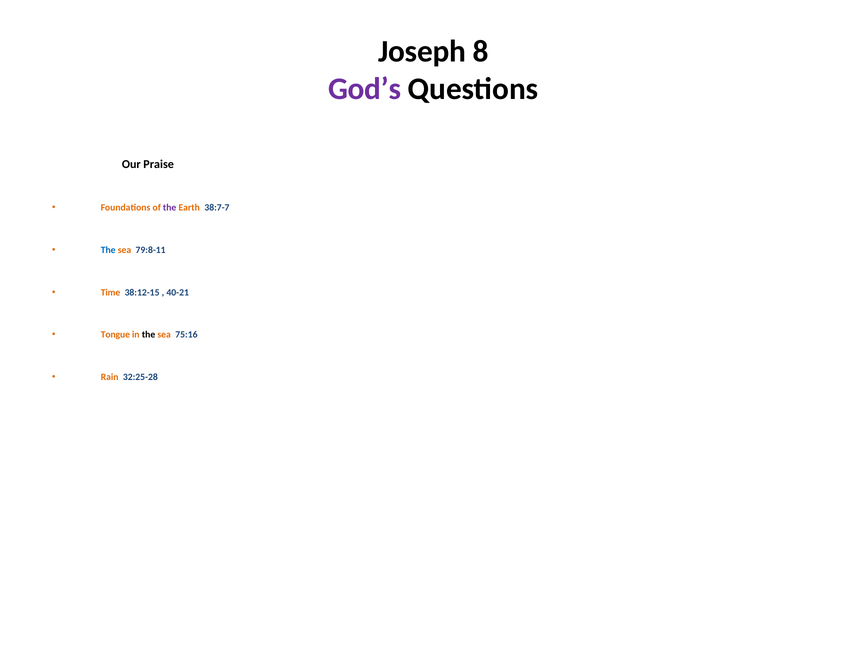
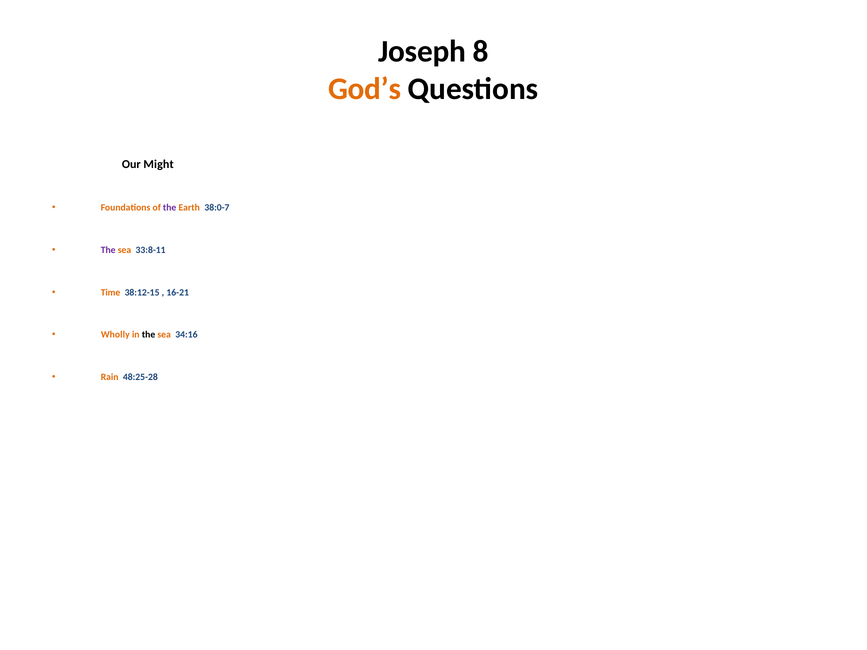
God’s colour: purple -> orange (365, 89)
Praise: Praise -> Might (159, 164)
38:7-7: 38:7-7 -> 38:0-7 (217, 208)
The colour: blue -> purple (108, 250)
79:8-11: 79:8-11 -> 33:8-11 (151, 250)
40-21: 40-21 -> 16-21 (178, 293)
Tongue: Tongue -> Wholly (115, 335)
75:16: 75:16 -> 34:16 (186, 335)
32:25-28: 32:25-28 -> 48:25-28 (140, 377)
